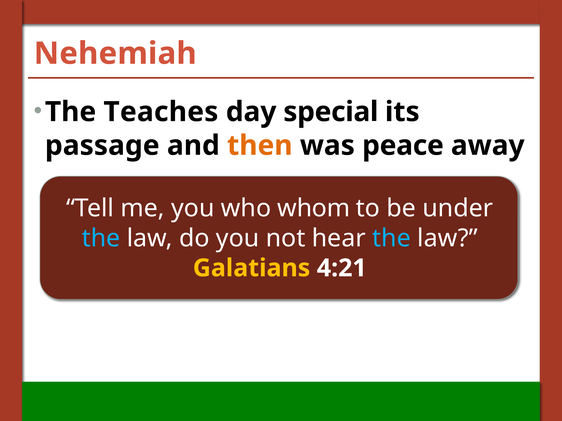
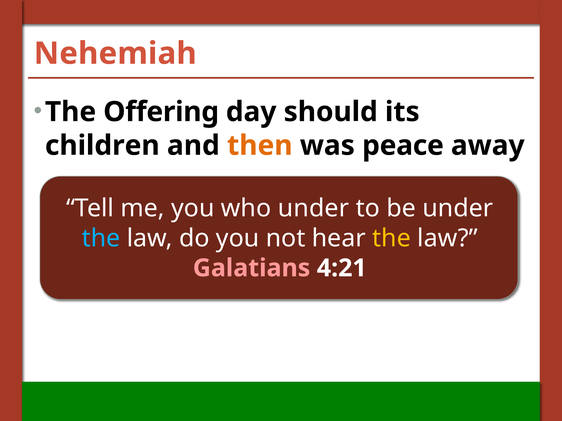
Teaches: Teaches -> Offering (161, 112)
special: special -> should (331, 112)
passage: passage -> children (102, 146)
who whom: whom -> under (313, 208)
the colour: light blue -> yellow (392, 238)
Galatians colour: yellow -> pink (252, 268)
